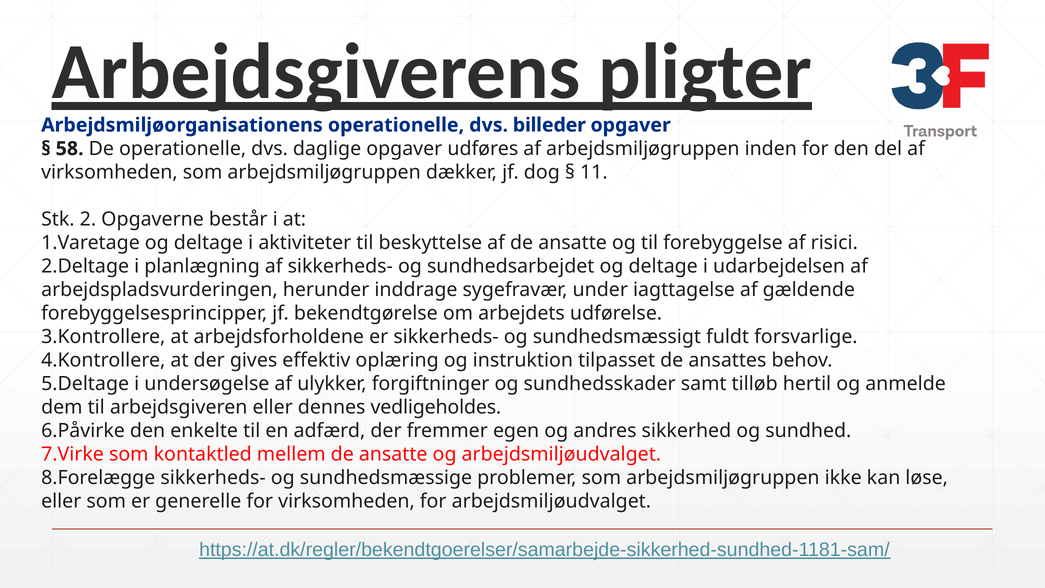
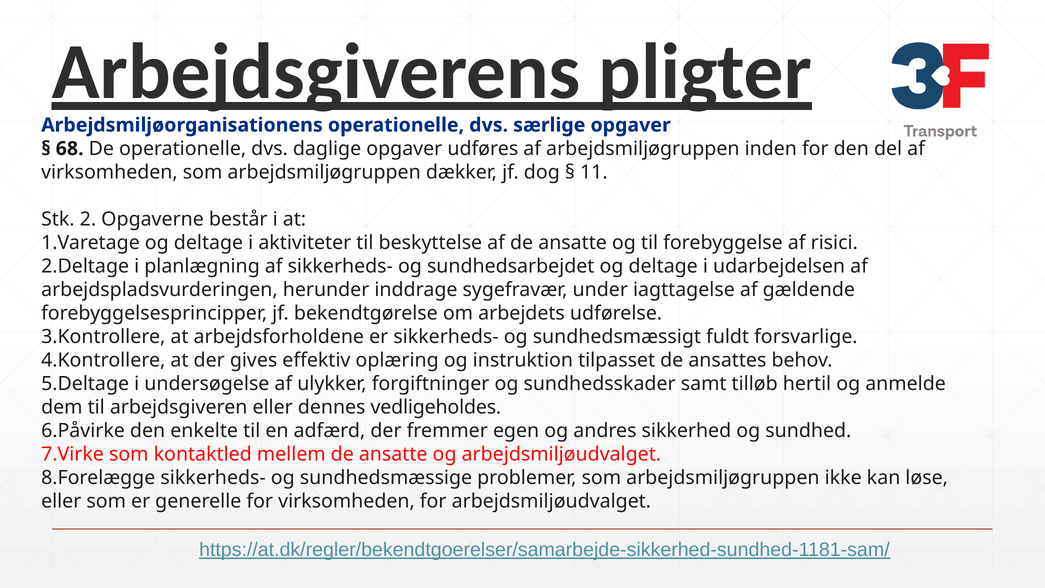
billeder: billeder -> særlige (549, 125)
58: 58 -> 68 (70, 149)
